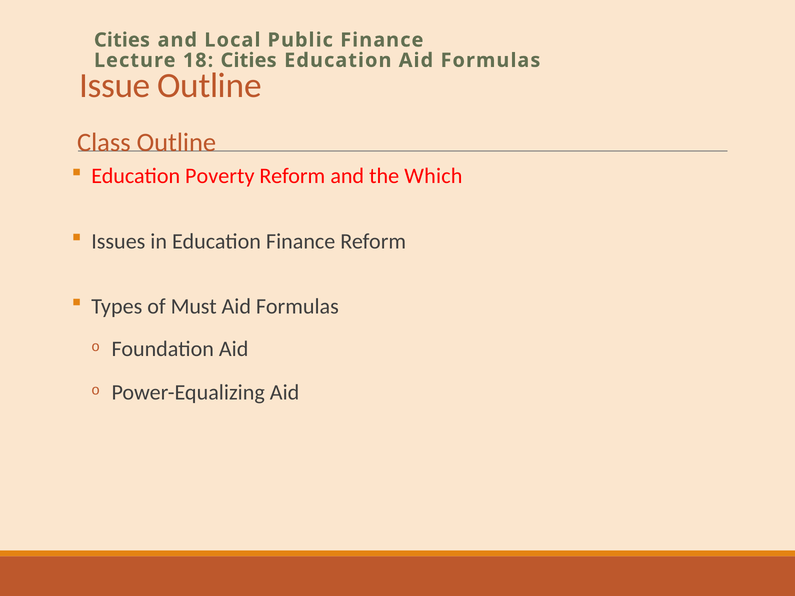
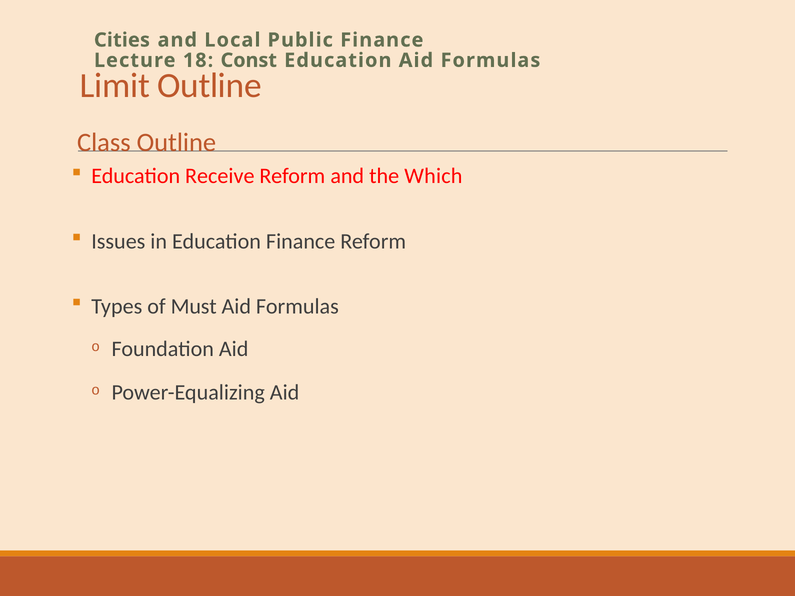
18 Cities: Cities -> Const (249, 60)
Issue: Issue -> Limit (115, 86)
Poverty: Poverty -> Receive (220, 176)
